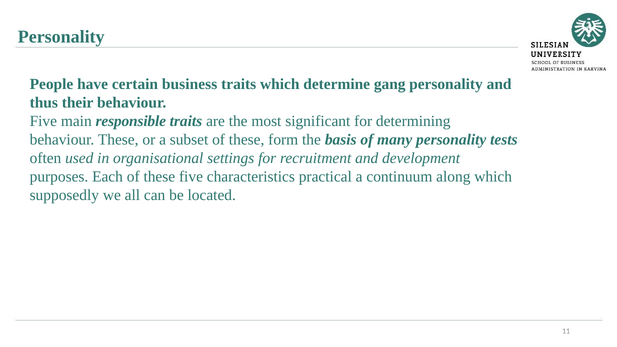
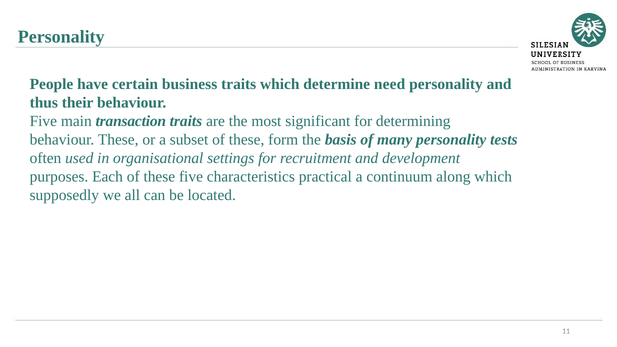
gang: gang -> need (390, 84)
responsible: responsible -> transaction (131, 121)
